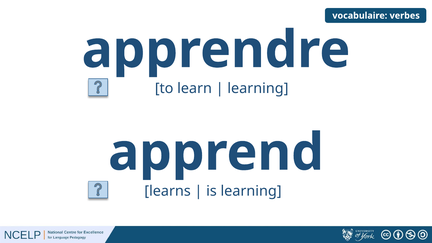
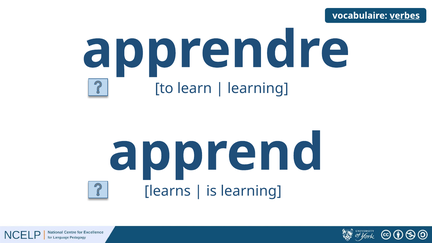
verbes underline: none -> present (405, 16)
